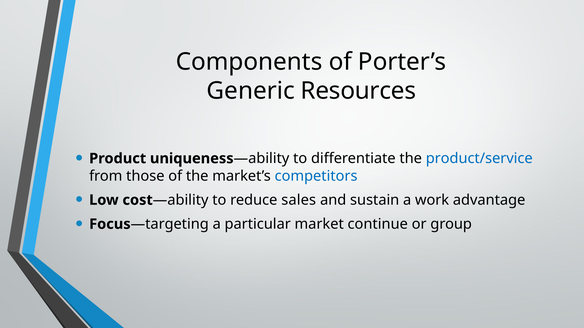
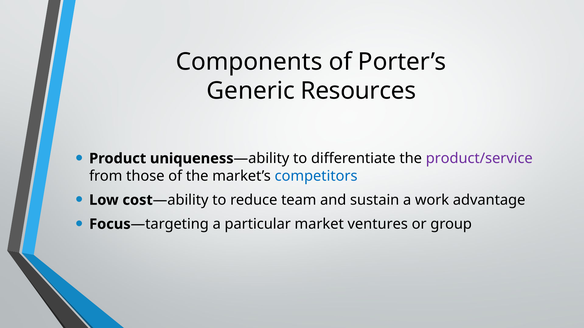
product/service colour: blue -> purple (479, 159)
sales: sales -> team (299, 200)
continue: continue -> ventures (378, 224)
